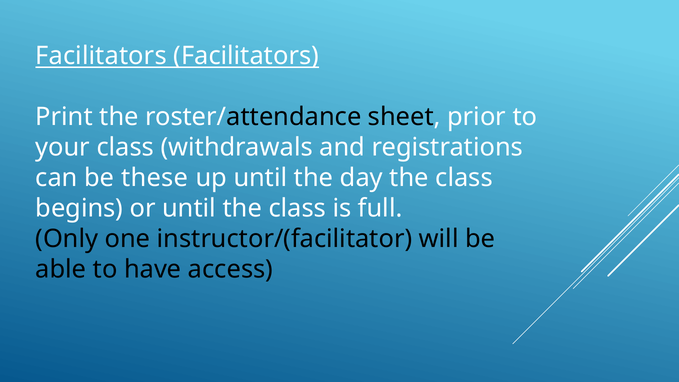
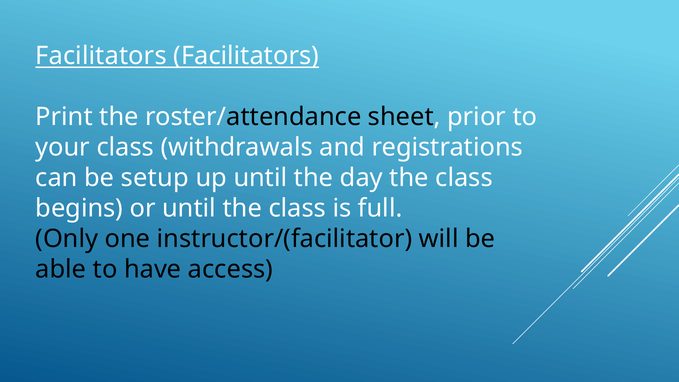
these: these -> setup (155, 178)
